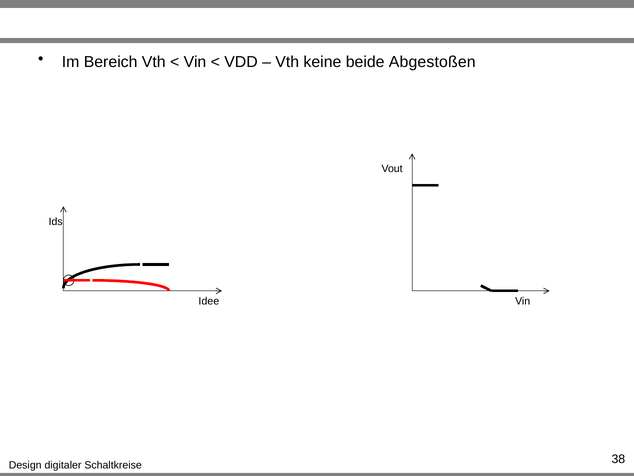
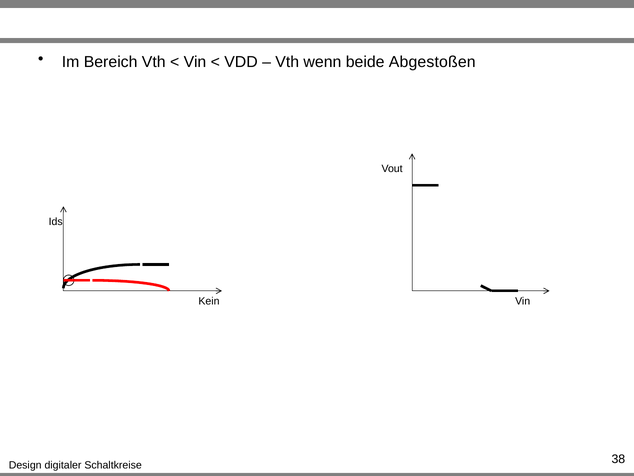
keine: keine -> wenn (322, 62)
Idee: Idee -> Kein (209, 301)
